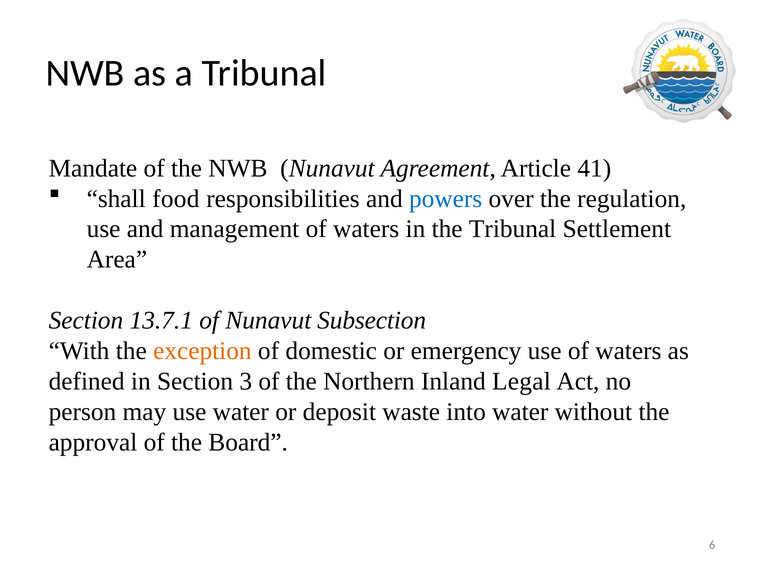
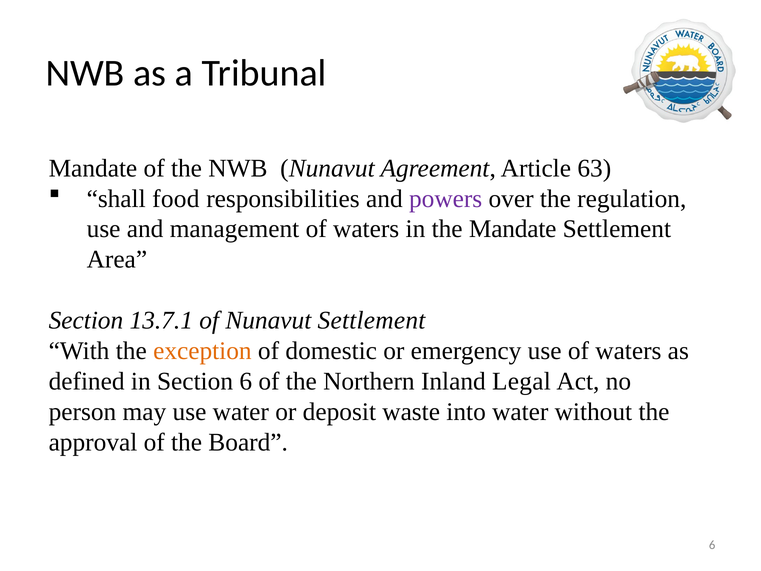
41: 41 -> 63 (594, 168)
powers colour: blue -> purple (446, 199)
the Tribunal: Tribunal -> Mandate (513, 229)
Nunavut Subsection: Subsection -> Settlement (371, 320)
Section 3: 3 -> 6 (246, 381)
